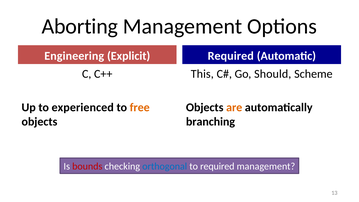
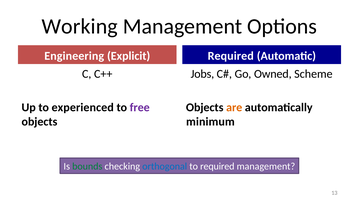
Aborting: Aborting -> Working (80, 26)
This: This -> Jobs (202, 74)
Should: Should -> Owned (273, 74)
free colour: orange -> purple (140, 107)
branching: branching -> minimum (210, 122)
bounds colour: red -> green (87, 166)
